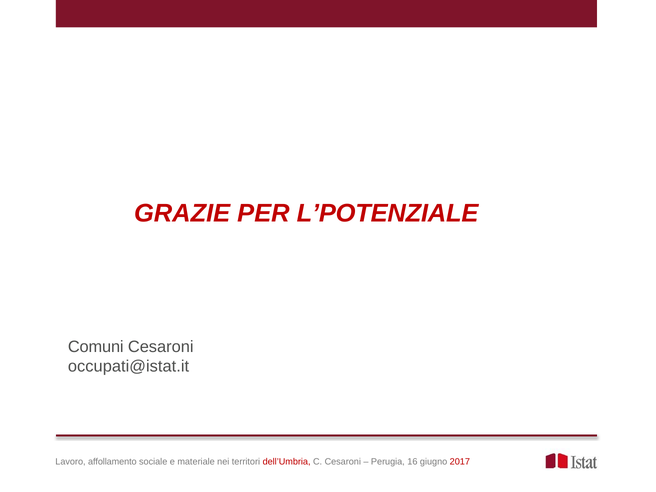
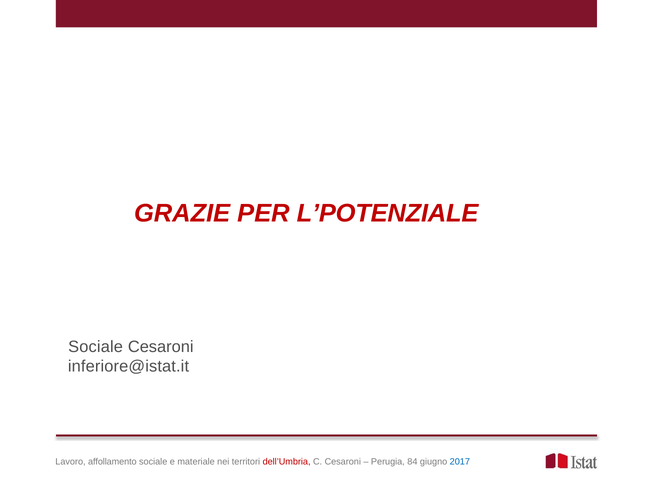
Comuni: Comuni -> Sociale (96, 347)
occupati@istat.it: occupati@istat.it -> inferiore@istat.it (128, 366)
16: 16 -> 84 (412, 462)
2017 colour: red -> blue (460, 462)
